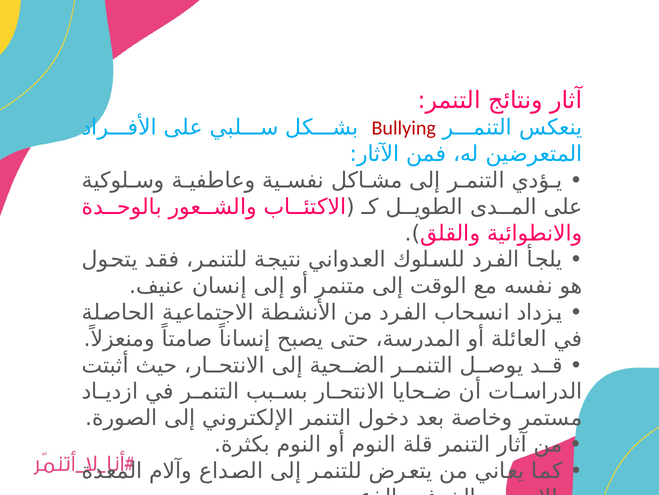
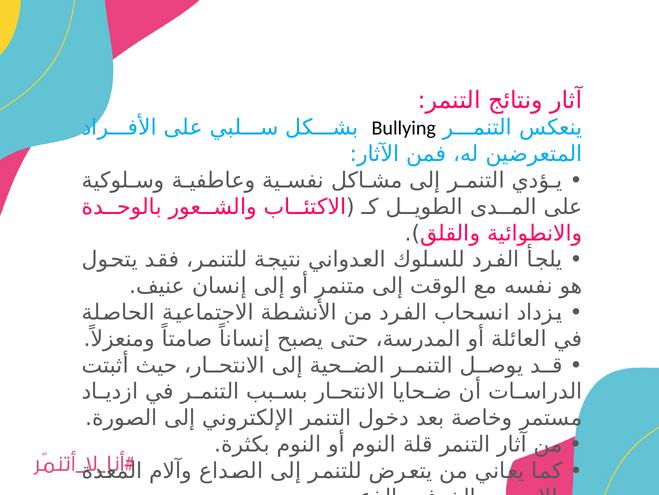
Bullying colour: red -> black (404, 128)
